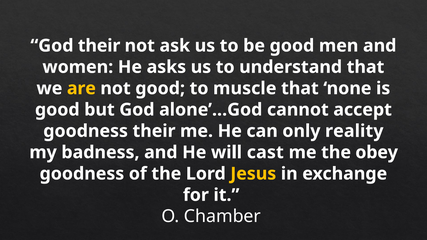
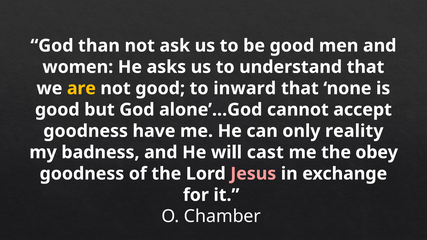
God their: their -> than (99, 46)
muscle: muscle -> inward (245, 88)
goodness their: their -> have (154, 131)
Jesus colour: yellow -> pink (253, 174)
